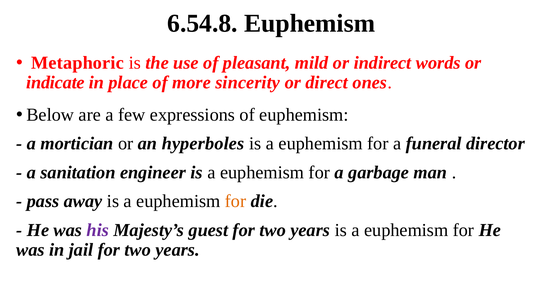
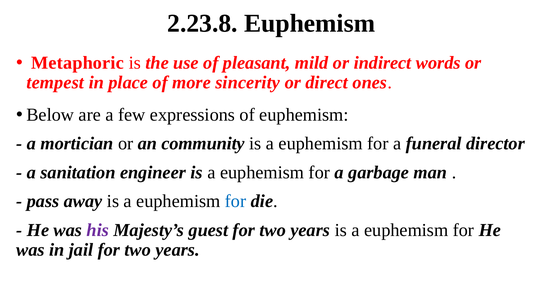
6.54.8: 6.54.8 -> 2.23.8 (203, 23)
indicate: indicate -> tempest (55, 82)
hyperboles: hyperboles -> community (203, 143)
for colour: orange -> blue (236, 201)
